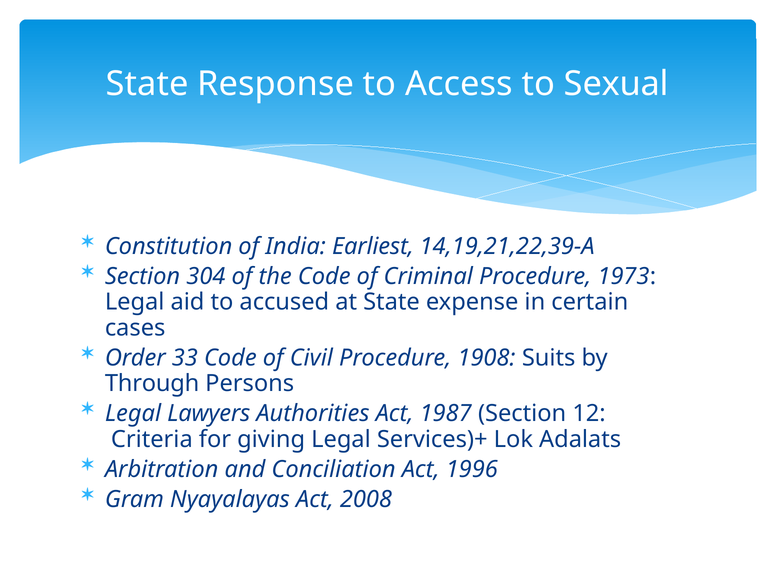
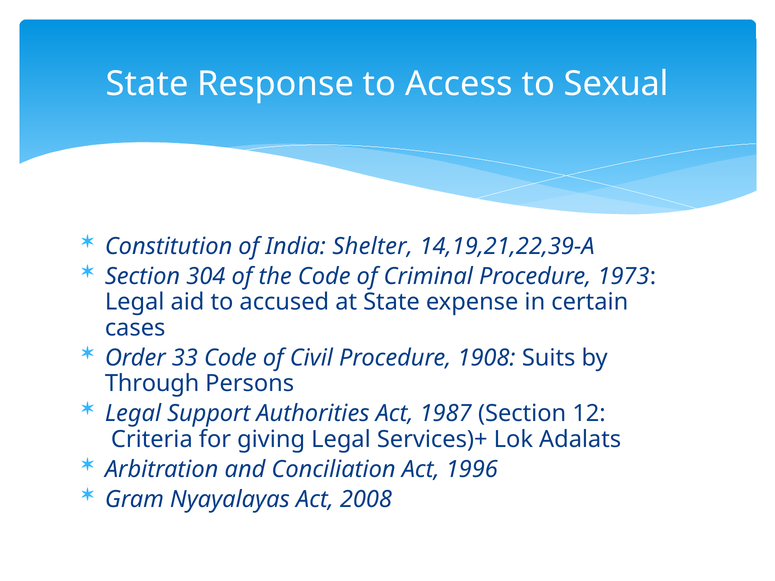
Earliest: Earliest -> Shelter (373, 247)
Lawyers: Lawyers -> Support (209, 414)
